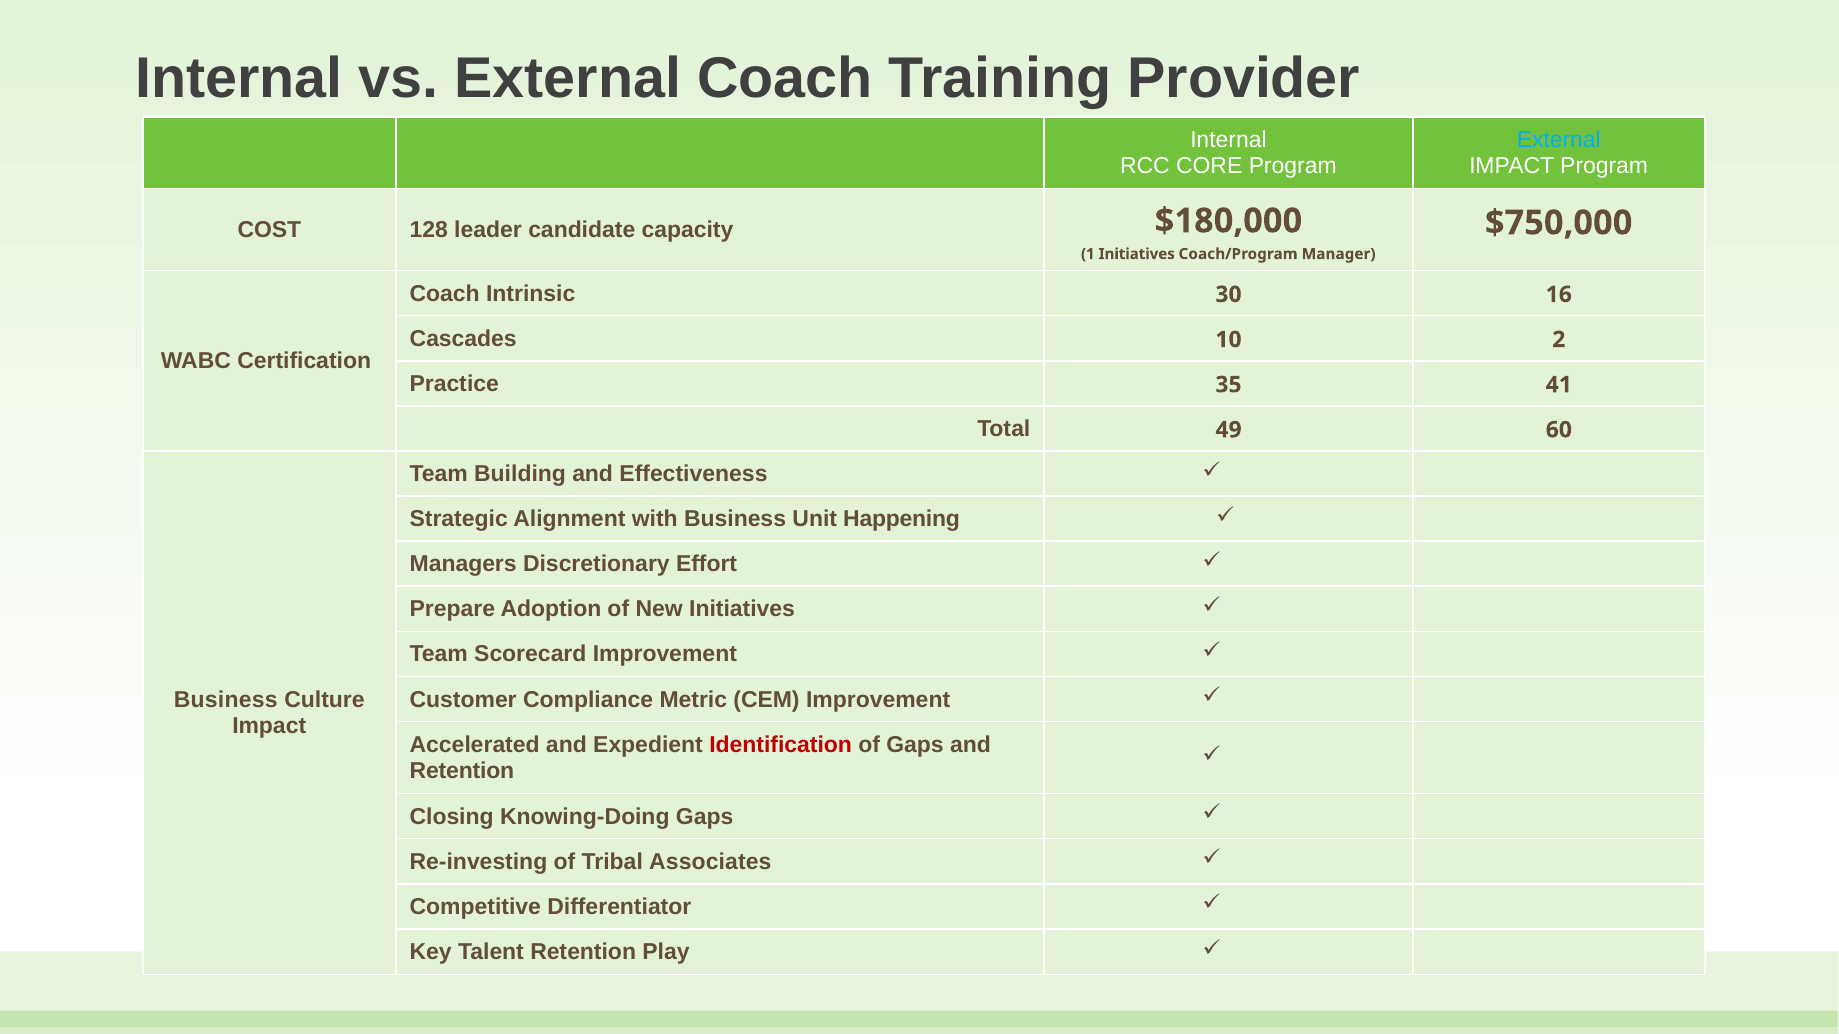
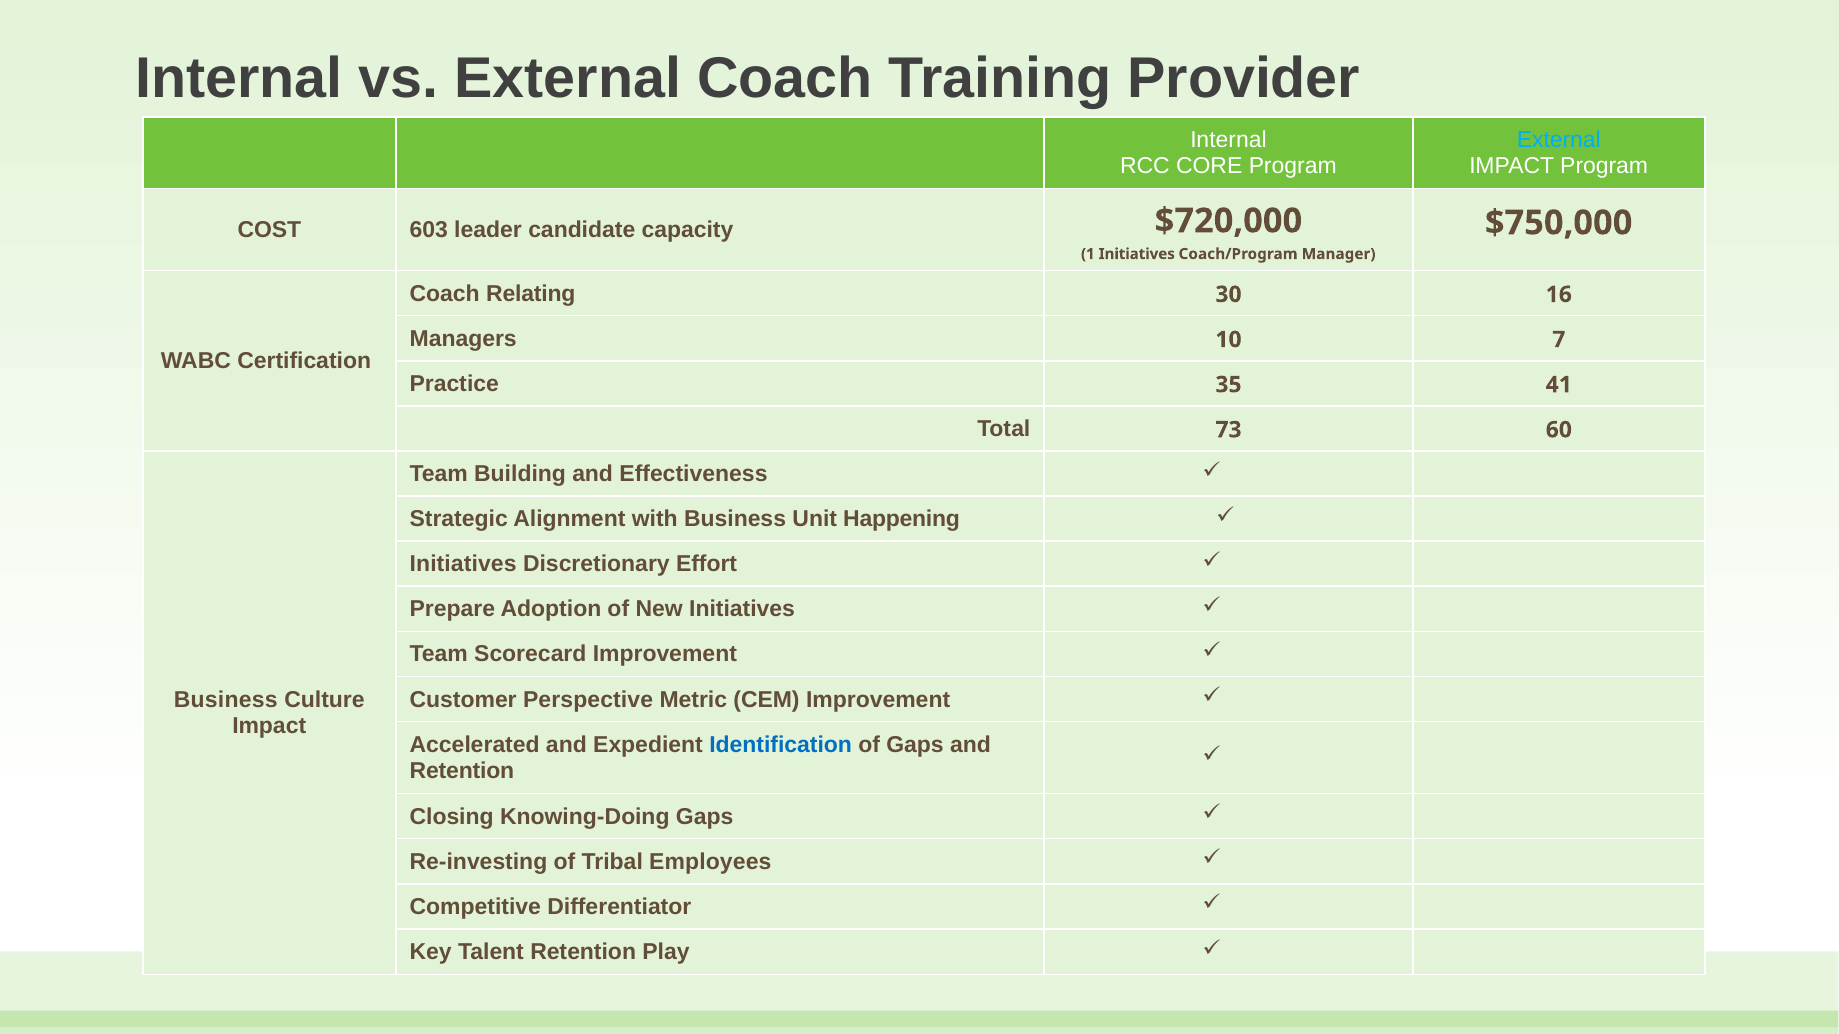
128: 128 -> 603 (429, 230)
$180,000: $180,000 -> $720,000 (1228, 221)
Intrinsic: Intrinsic -> Relating (531, 294)
Cascades: Cascades -> Managers (463, 339)
2: 2 -> 7 (1559, 340)
49: 49 -> 73 (1229, 430)
Managers: Managers -> Initiatives (463, 564)
Compliance: Compliance -> Perspective (588, 700)
Identification colour: red -> blue (781, 745)
Associates: Associates -> Employees (710, 862)
